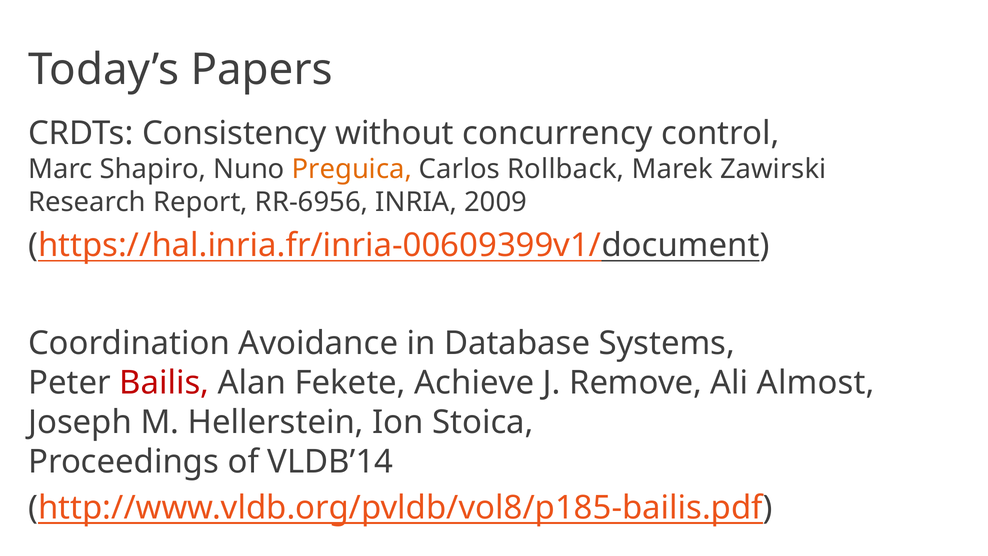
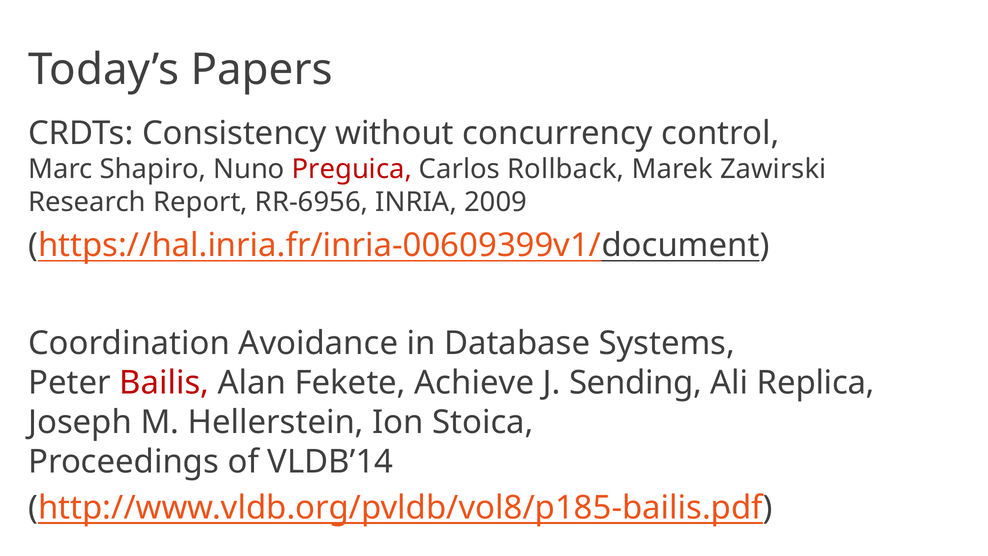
Preguica colour: orange -> red (352, 169)
Remove: Remove -> Sending (636, 383)
Almost: Almost -> Replica (816, 383)
